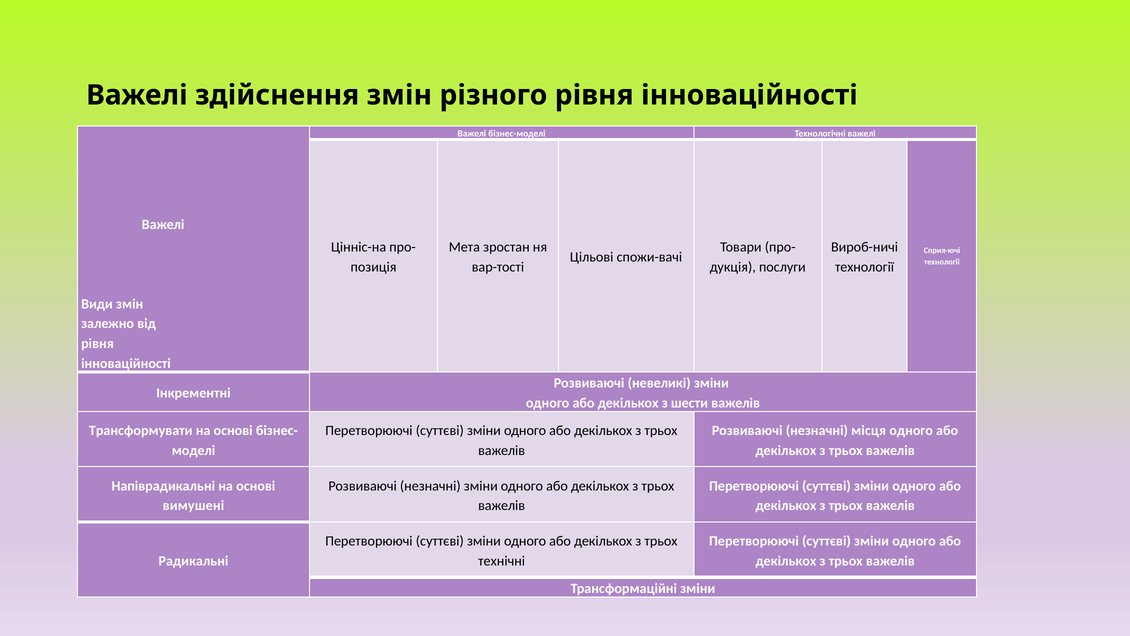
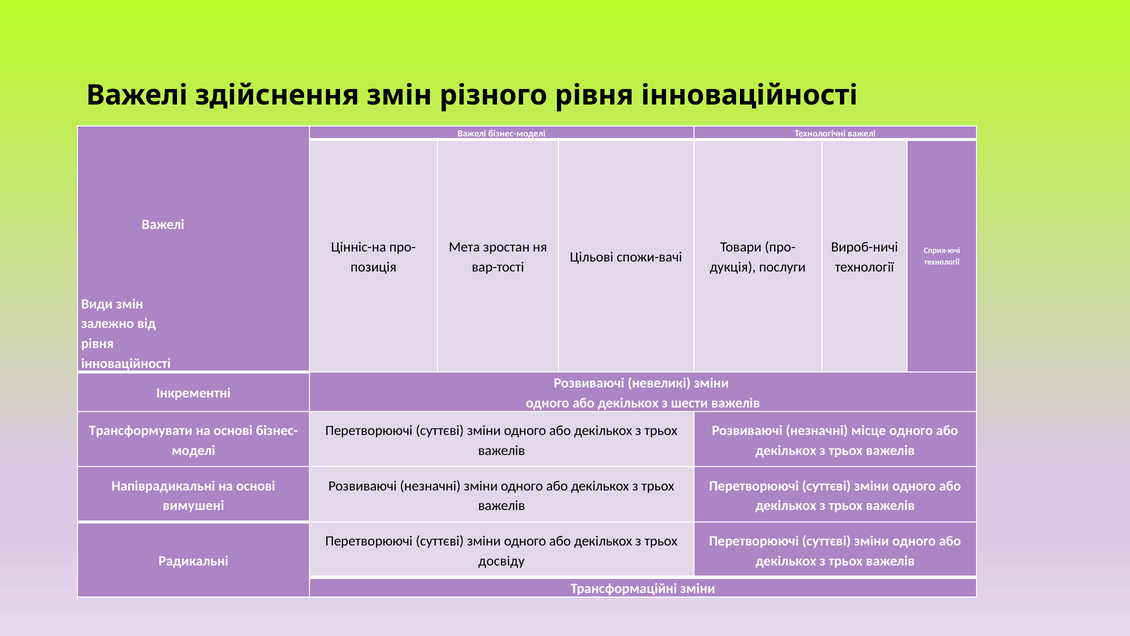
місця: місця -> місце (869, 430)
технічні: технічні -> досвіду (502, 561)
